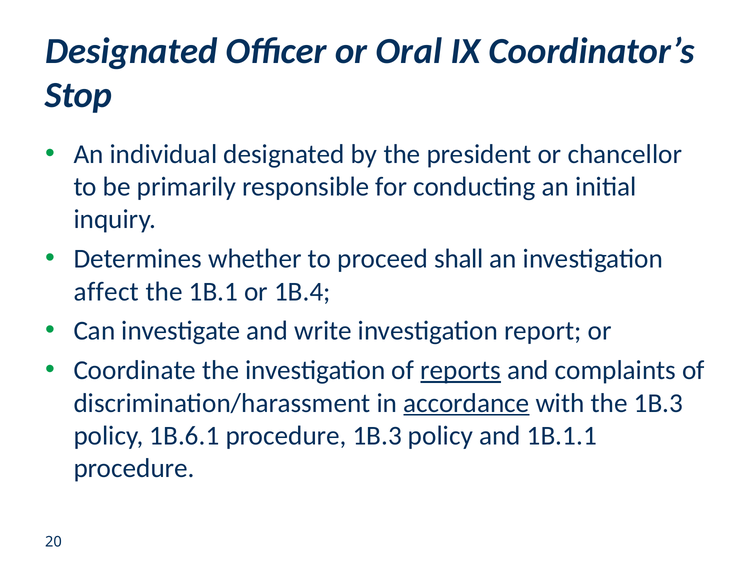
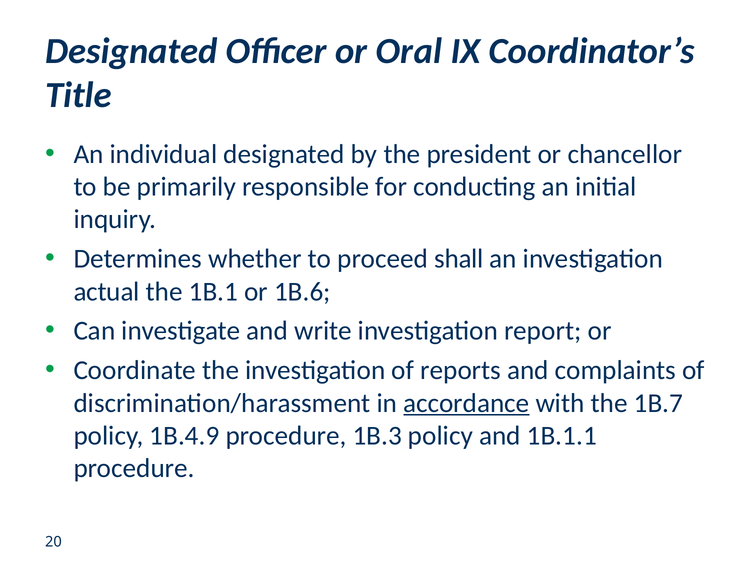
Stop: Stop -> Title (78, 95)
affect: affect -> actual (107, 291)
1B.4: 1B.4 -> 1B.6 (302, 291)
reports underline: present -> none (461, 370)
the 1B.3: 1B.3 -> 1B.7 (659, 403)
1B.6.1: 1B.6.1 -> 1B.4.9 (184, 435)
